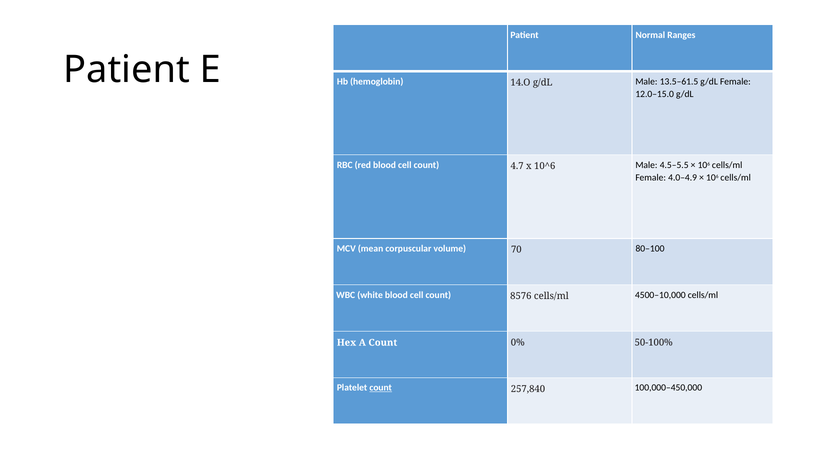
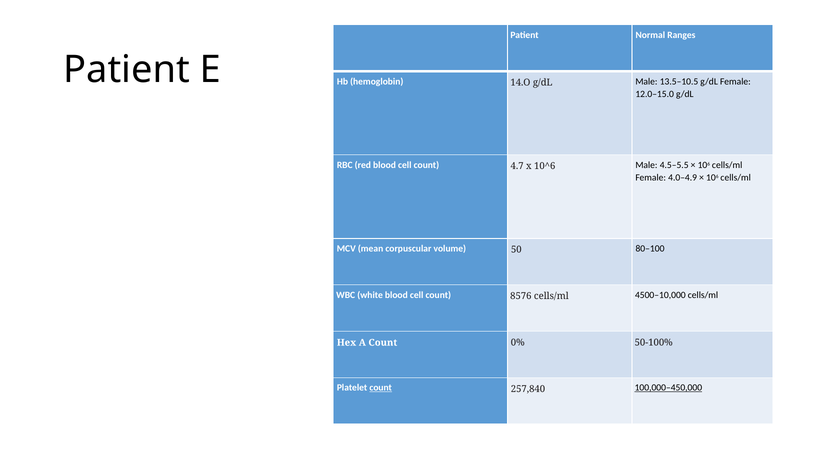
13.5–61.5: 13.5–61.5 -> 13.5–10.5 (679, 81)
70: 70 -> 50 (516, 250)
100,000–450,000 underline: none -> present (668, 388)
